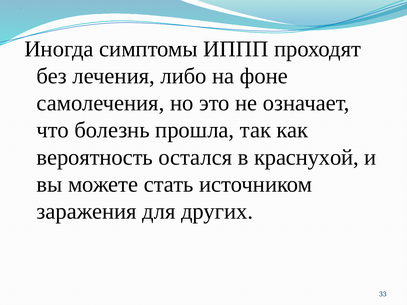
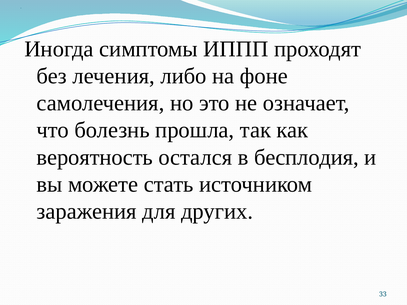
краснухой: краснухой -> бесплодия (306, 157)
